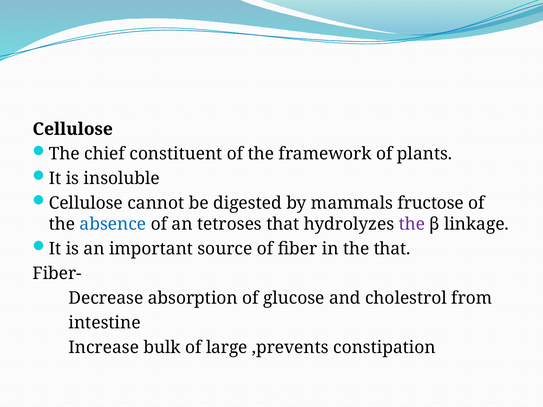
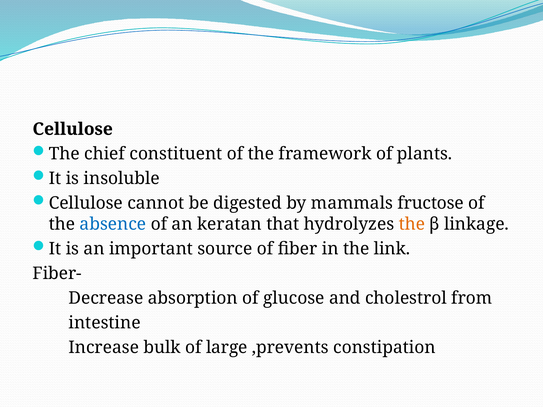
tetroses: tetroses -> keratan (229, 224)
the colour: purple -> orange (412, 224)
the that: that -> link (392, 249)
